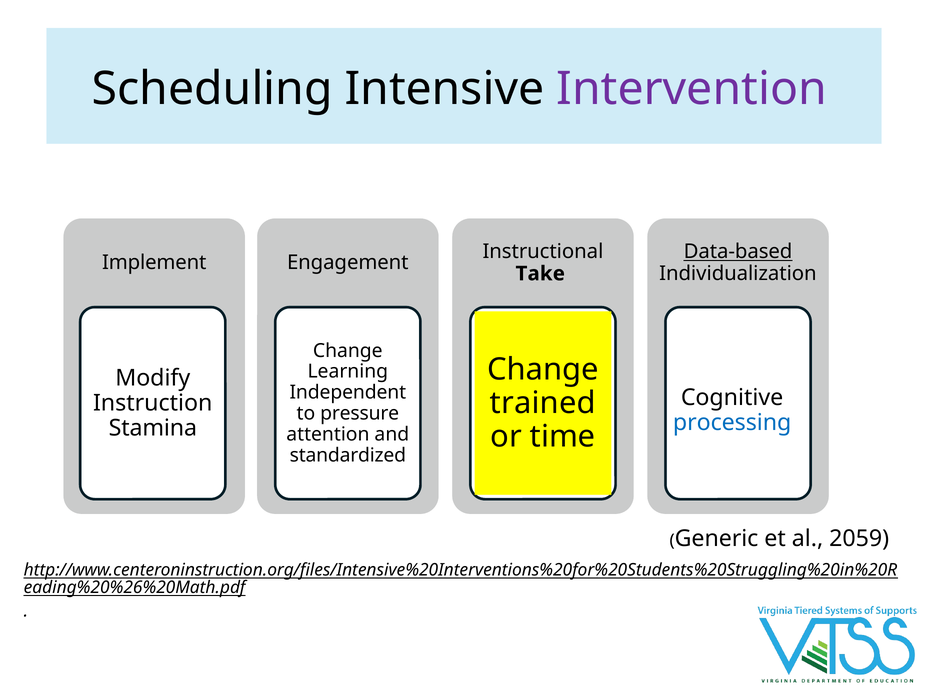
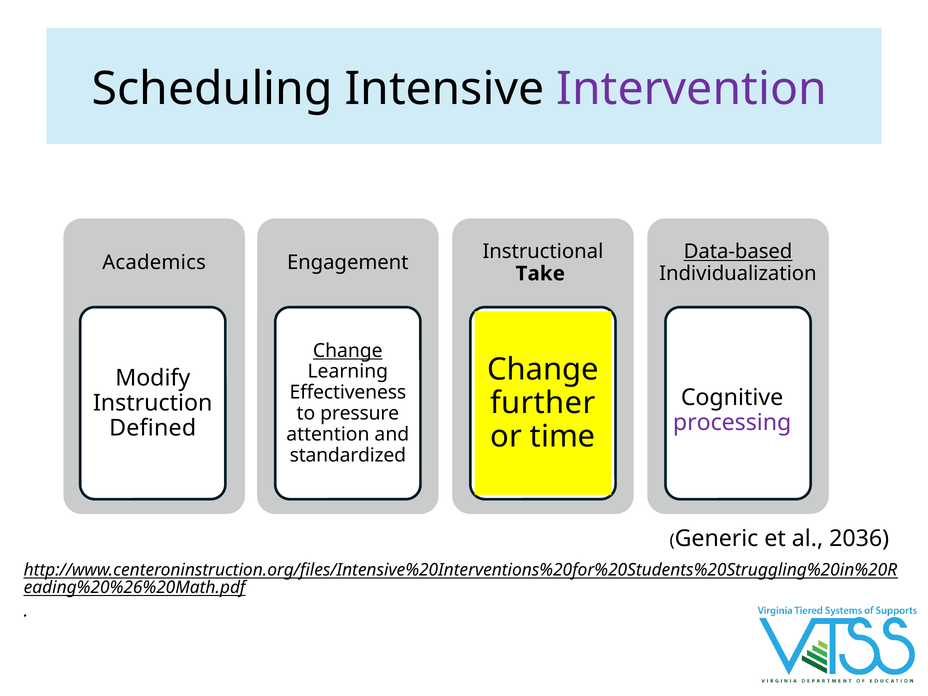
Implement: Implement -> Academics (154, 263)
Change underline: none -> present (348, 351)
Independent: Independent -> Effectiveness (348, 393)
trained: trained -> further (543, 403)
processing colour: blue -> purple (732, 423)
Stamina: Stamina -> Defined (153, 428)
2059: 2059 -> 2036 (859, 539)
